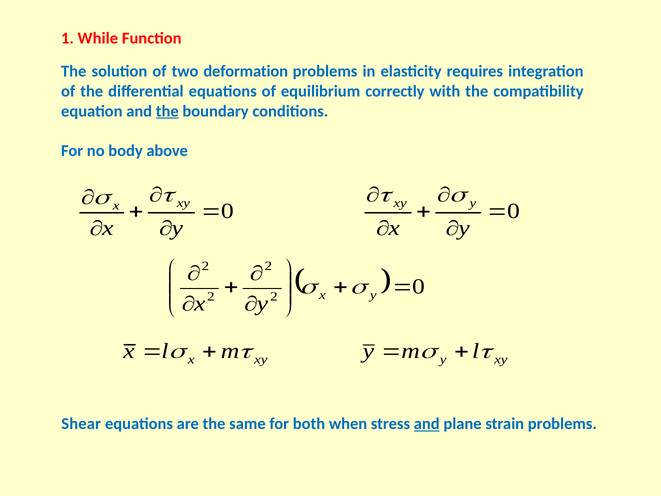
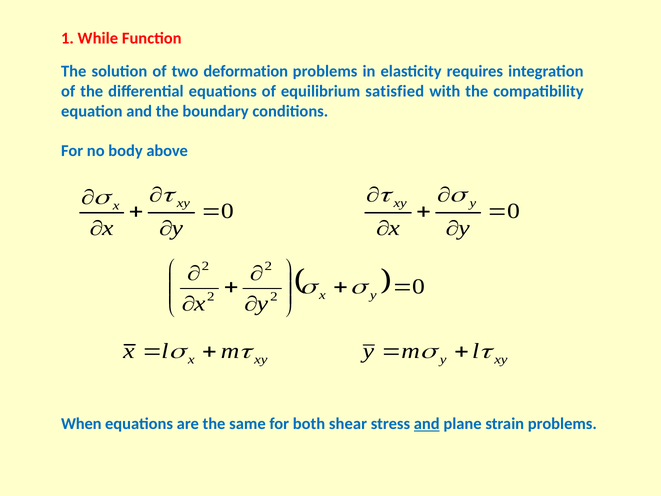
correctly: correctly -> satisfied (395, 91)
the underline: present -> none (167, 111)
Shear: Shear -> When (81, 424)
when: when -> shear (348, 424)
